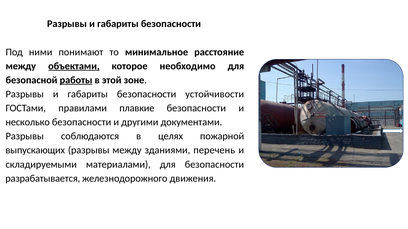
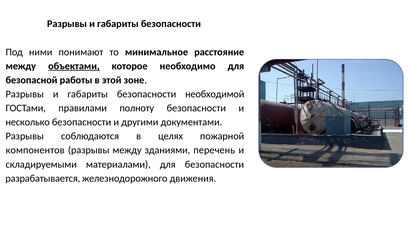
работы underline: present -> none (76, 80)
устойчивости: устойчивости -> необходимой (215, 94)
плавкие: плавкие -> полноту (137, 108)
выпускающих: выпускающих -> компонентов (35, 151)
